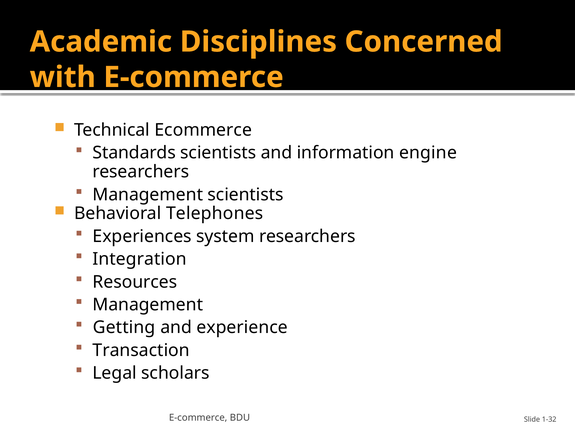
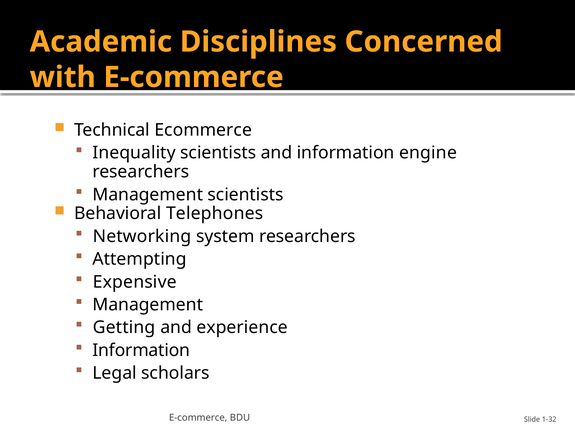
Standards: Standards -> Inequality (134, 153)
Experiences: Experiences -> Networking (142, 236)
Integration: Integration -> Attempting (140, 259)
Resources: Resources -> Expensive (135, 282)
Transaction: Transaction -> Information (141, 350)
